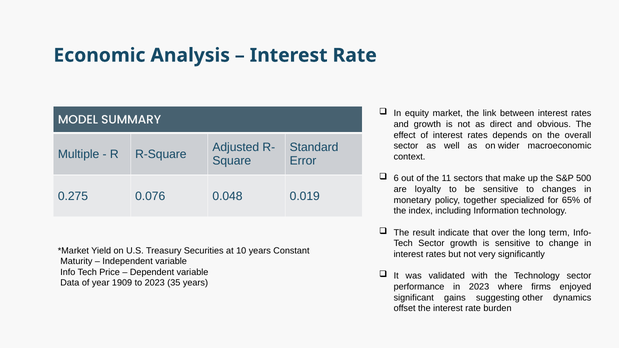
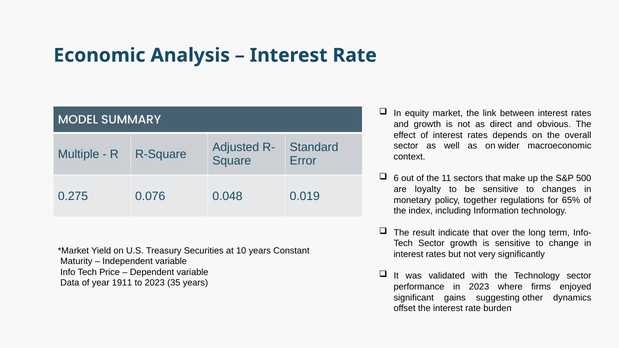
specialized: specialized -> regulations (522, 200)
1909: 1909 -> 1911 (122, 283)
